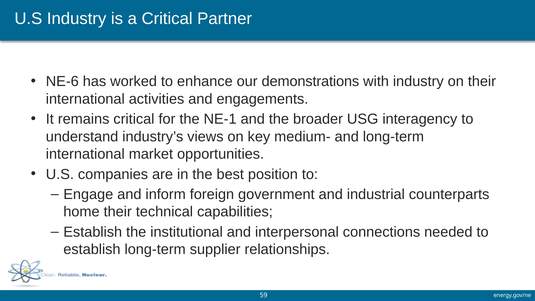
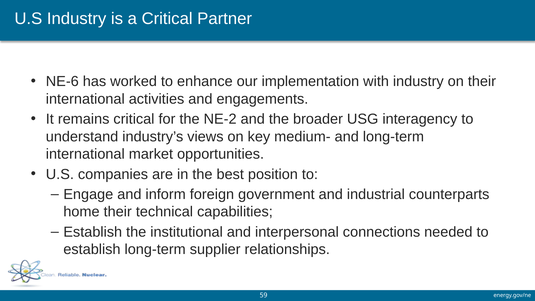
demonstrations: demonstrations -> implementation (310, 82)
NE-1: NE-1 -> NE-2 (220, 119)
